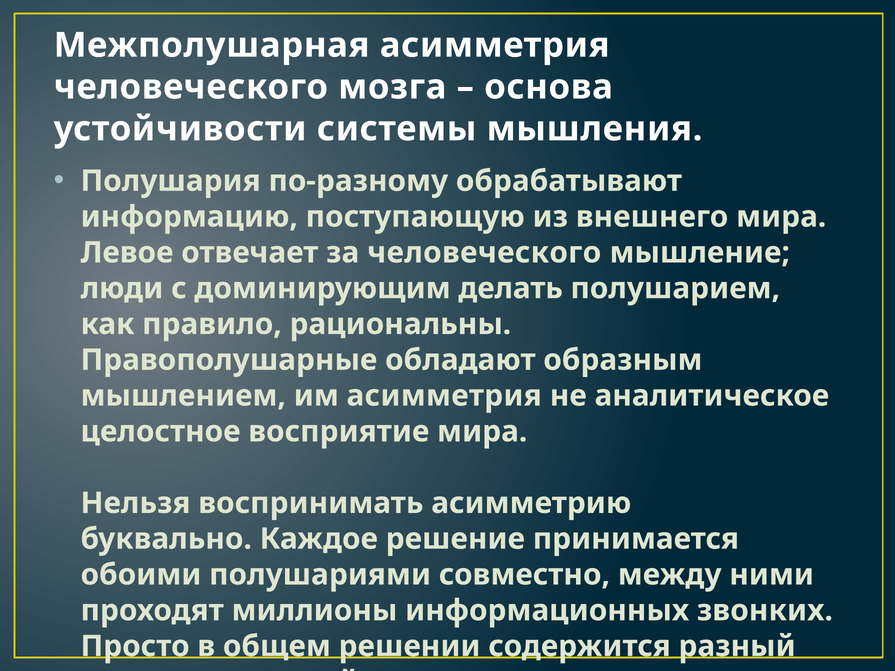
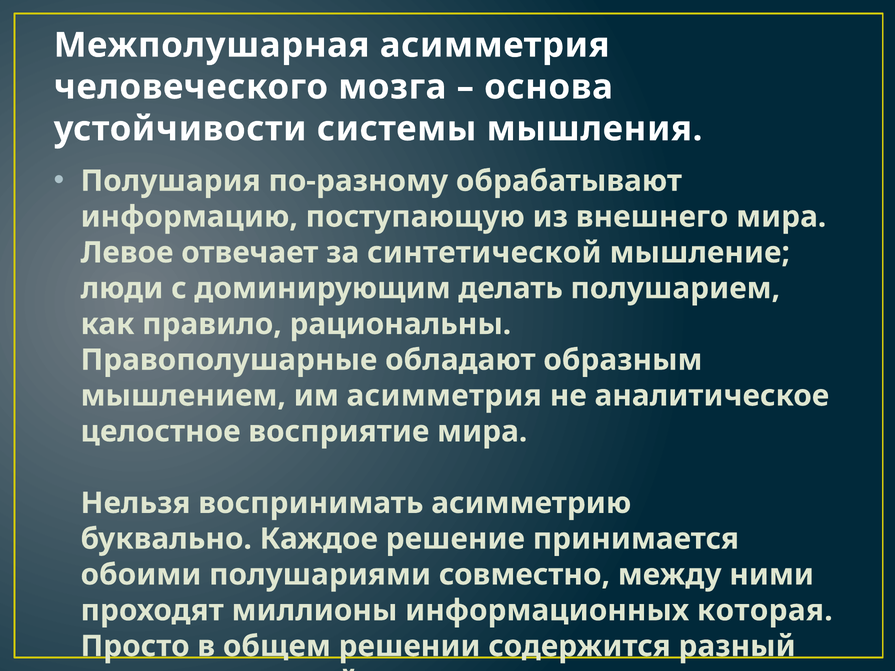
за человеческого: человеческого -> синтетической (484, 253)
звонких: звонких -> которая (765, 611)
